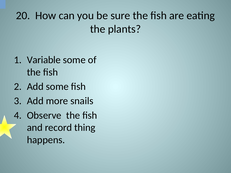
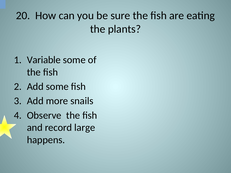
thing: thing -> large (85, 128)
